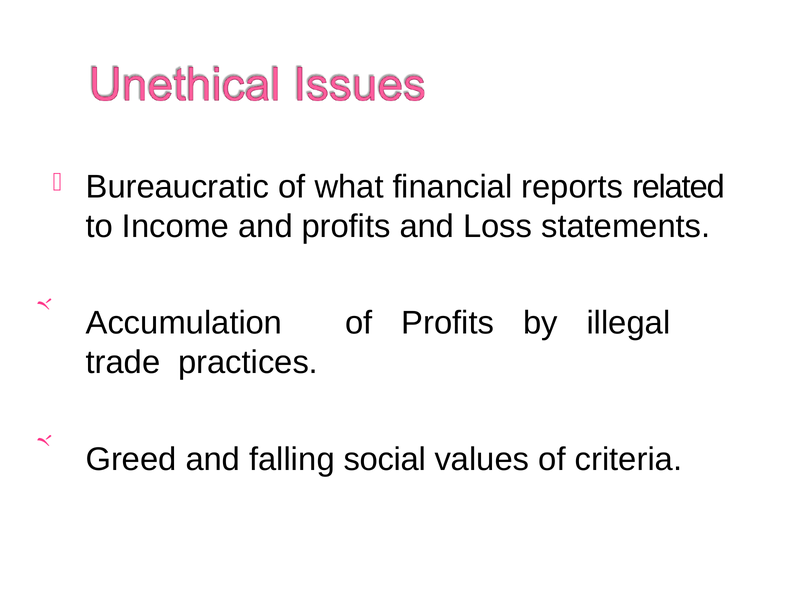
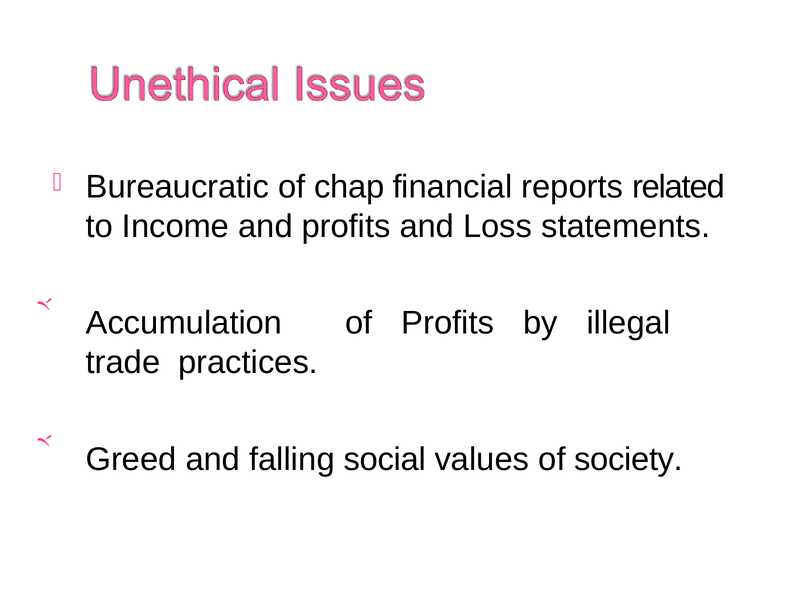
what: what -> chap (349, 187)
criteria: criteria -> society (629, 459)
